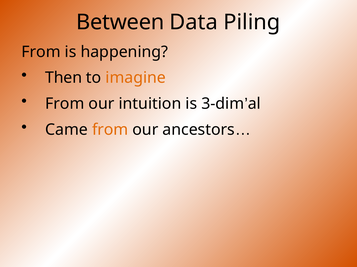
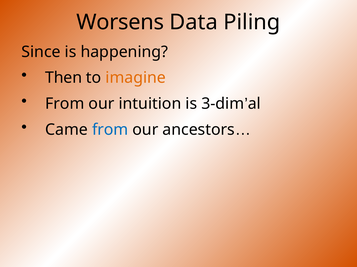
Between: Between -> Worsens (120, 22)
From: From -> Since (41, 52)
from colour: orange -> blue (110, 130)
